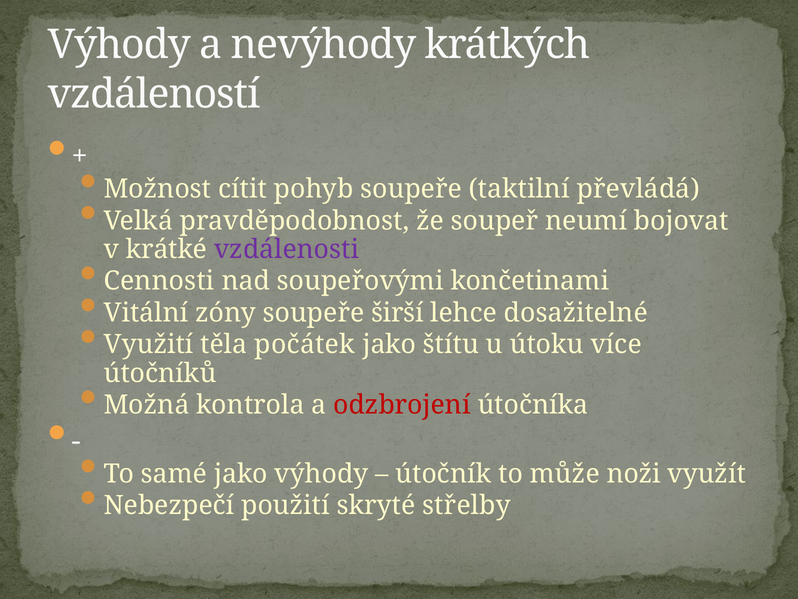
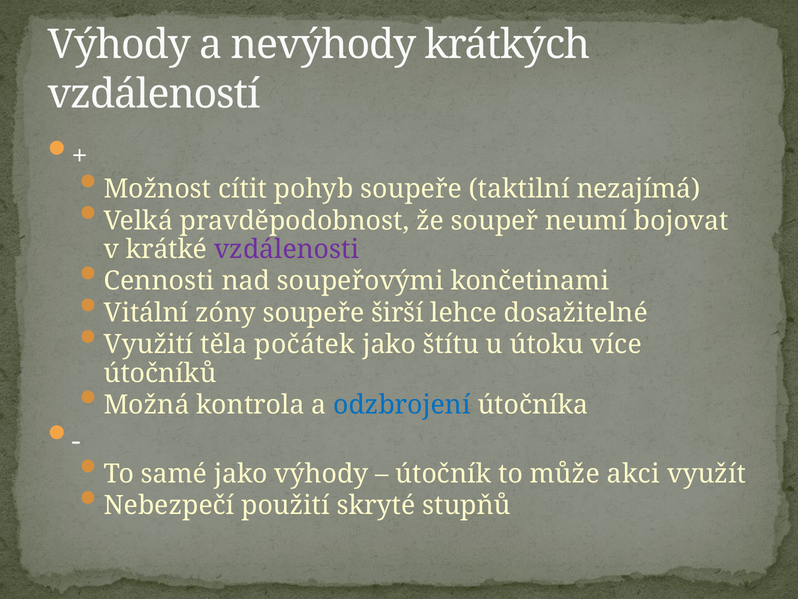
převládá: převládá -> nezajímá (638, 189)
odzbrojení colour: red -> blue (402, 405)
noži: noži -> akci (633, 474)
střelby: střelby -> stupňů (467, 505)
